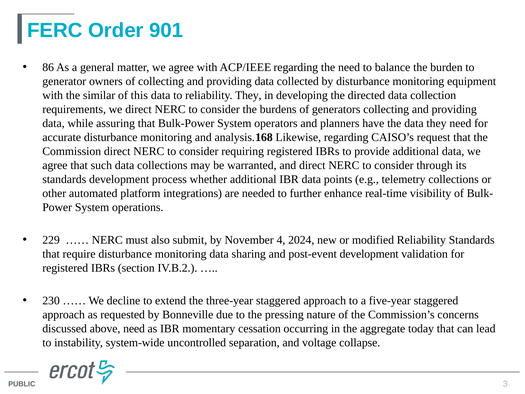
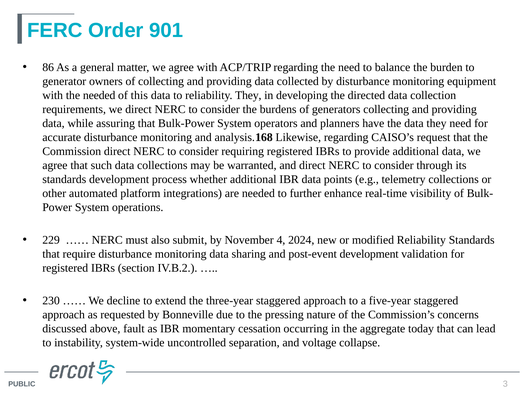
ACP/IEEE: ACP/IEEE -> ACP/TRIP (245, 67)
the similar: similar -> needed (99, 95)
above need: need -> fault (134, 328)
